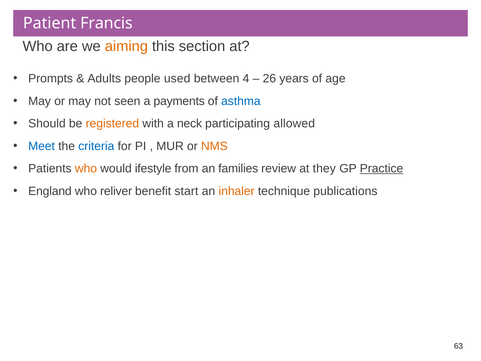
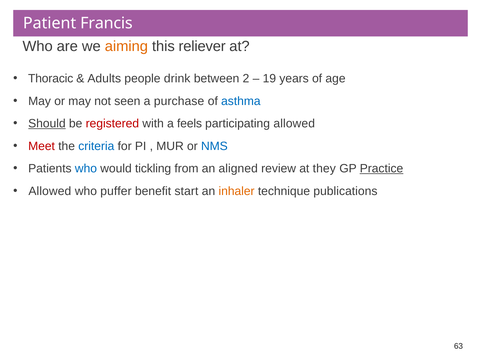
section: section -> reliever (202, 46)
Prompts: Prompts -> Thoracic (51, 79)
used: used -> drink (177, 79)
4: 4 -> 2 (246, 79)
26: 26 -> 19 (269, 79)
payments: payments -> purchase (179, 101)
Should underline: none -> present (47, 124)
registered colour: orange -> red (112, 124)
neck: neck -> feels (190, 124)
Meet colour: blue -> red (42, 146)
NMS colour: orange -> blue (214, 146)
who colour: orange -> blue (86, 168)
ifestyle: ifestyle -> tickling (153, 168)
families: families -> aligned (238, 168)
England: England -> Allowed (50, 191)
reliver: reliver -> puffer (116, 191)
